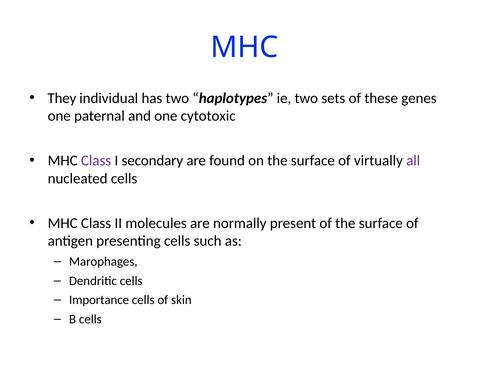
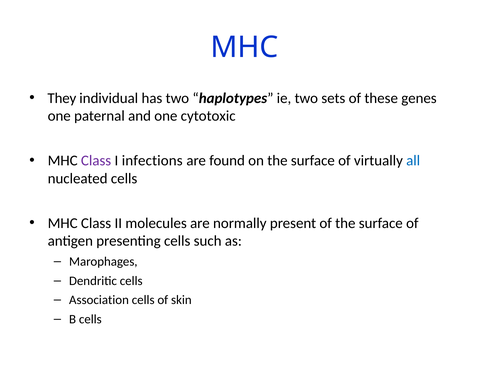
secondary: secondary -> infections (152, 161)
all colour: purple -> blue (413, 161)
Importance: Importance -> Association (99, 300)
